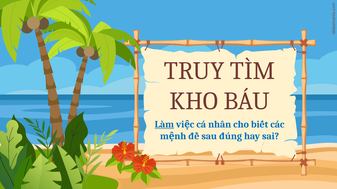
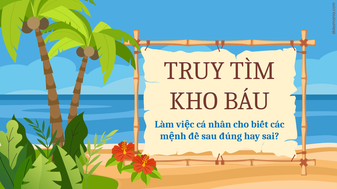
Làm underline: present -> none (164, 125)
